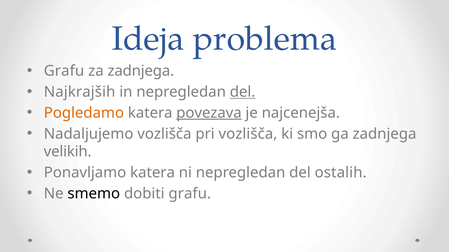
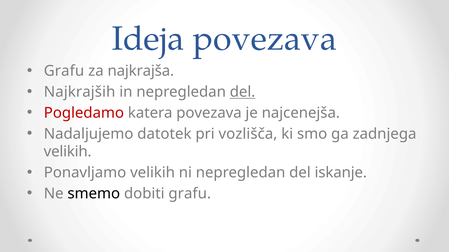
Ideja problema: problema -> povezava (265, 39)
za zadnjega: zadnjega -> najkrajša (141, 71)
Pogledamo colour: orange -> red (84, 113)
povezava underline: present -> none (209, 113)
Nadaljujemo vozlišča: vozlišča -> datotek (164, 134)
Ponavljamo katera: katera -> velikih (153, 173)
ostalih: ostalih -> iskanje (341, 173)
